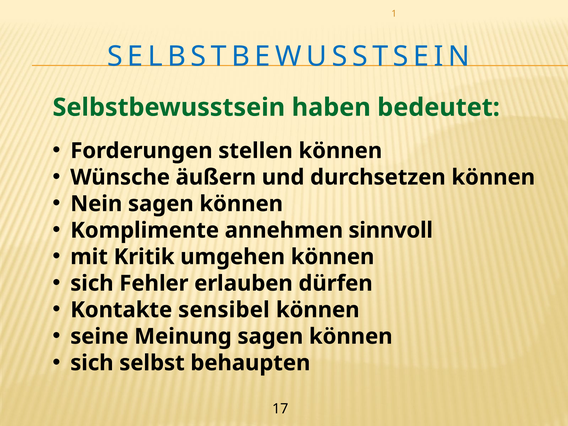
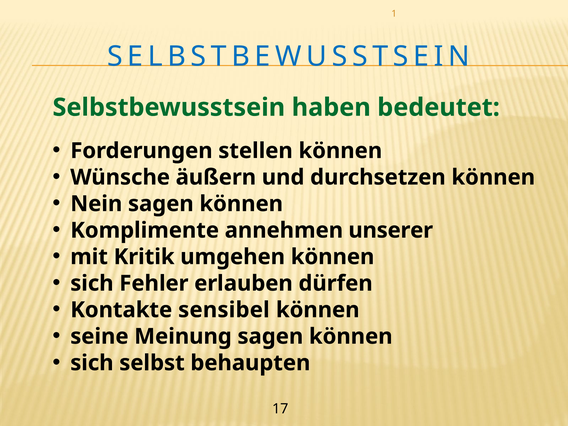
sinnvoll: sinnvoll -> unserer (391, 230)
